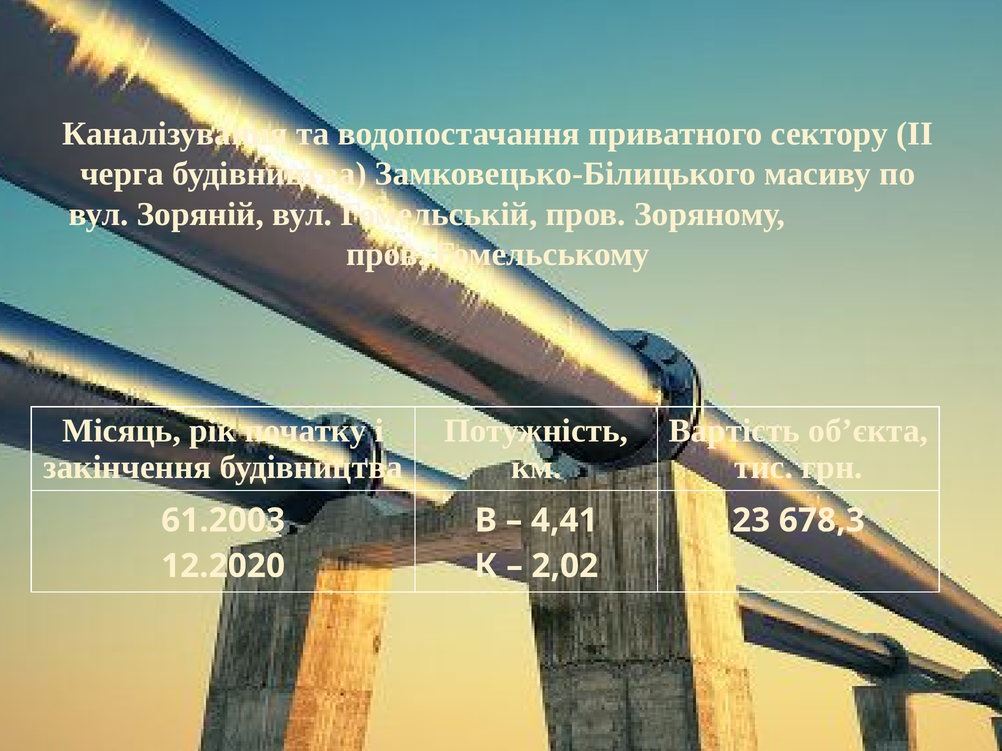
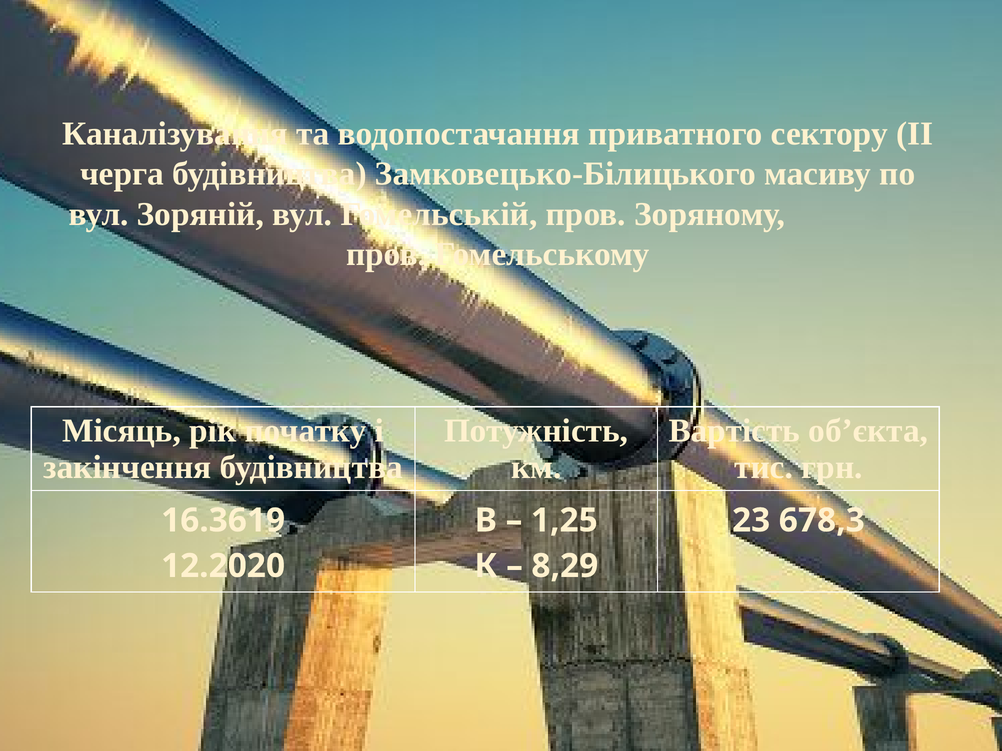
61.2003: 61.2003 -> 16.3619 (223, 521)
4,41: 4,41 -> 1,25 (564, 521)
2,02: 2,02 -> 8,29 (565, 566)
